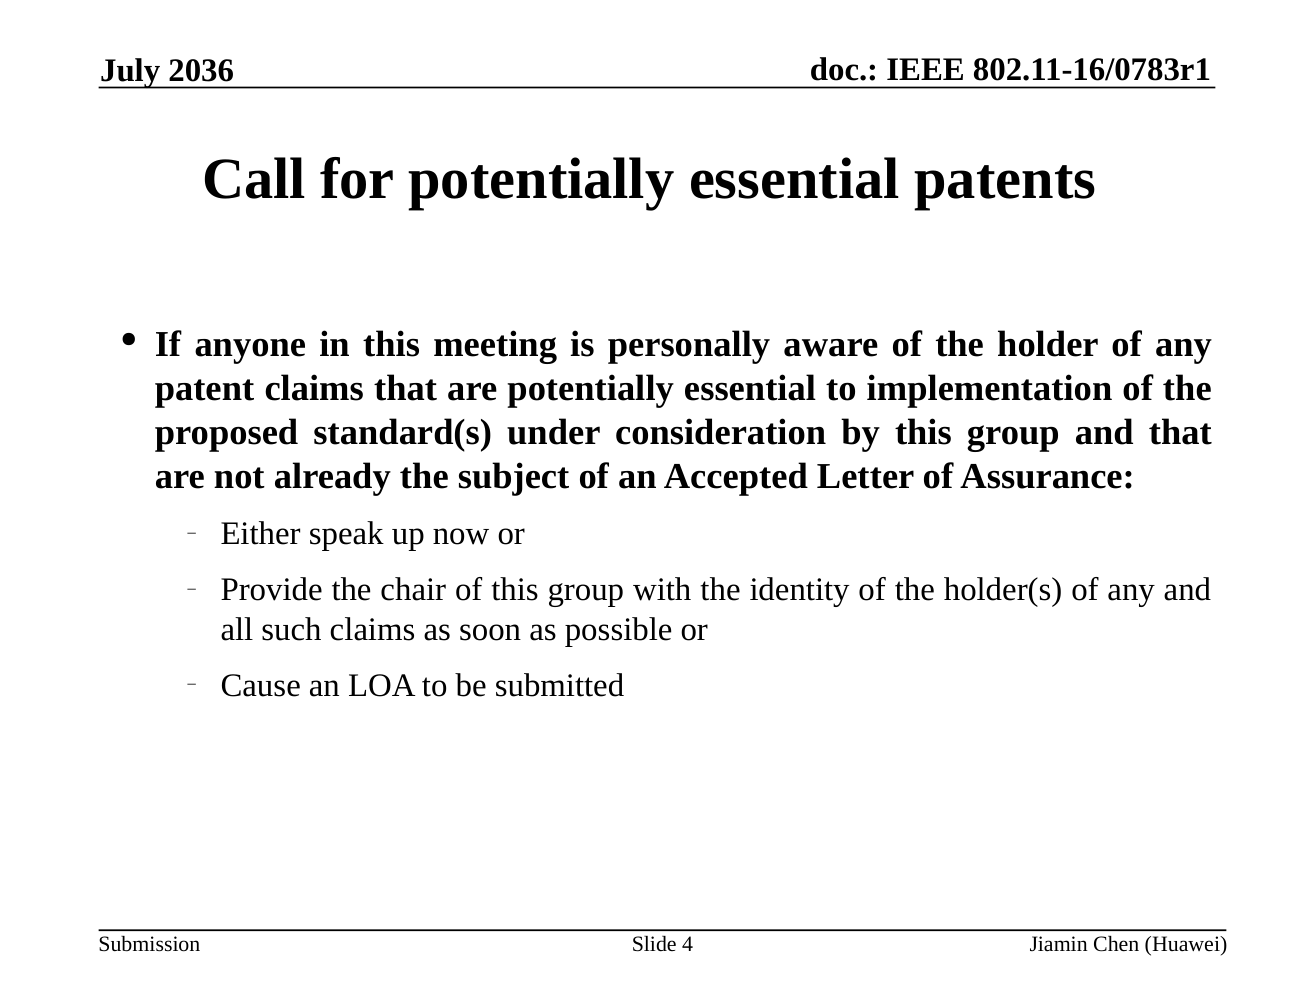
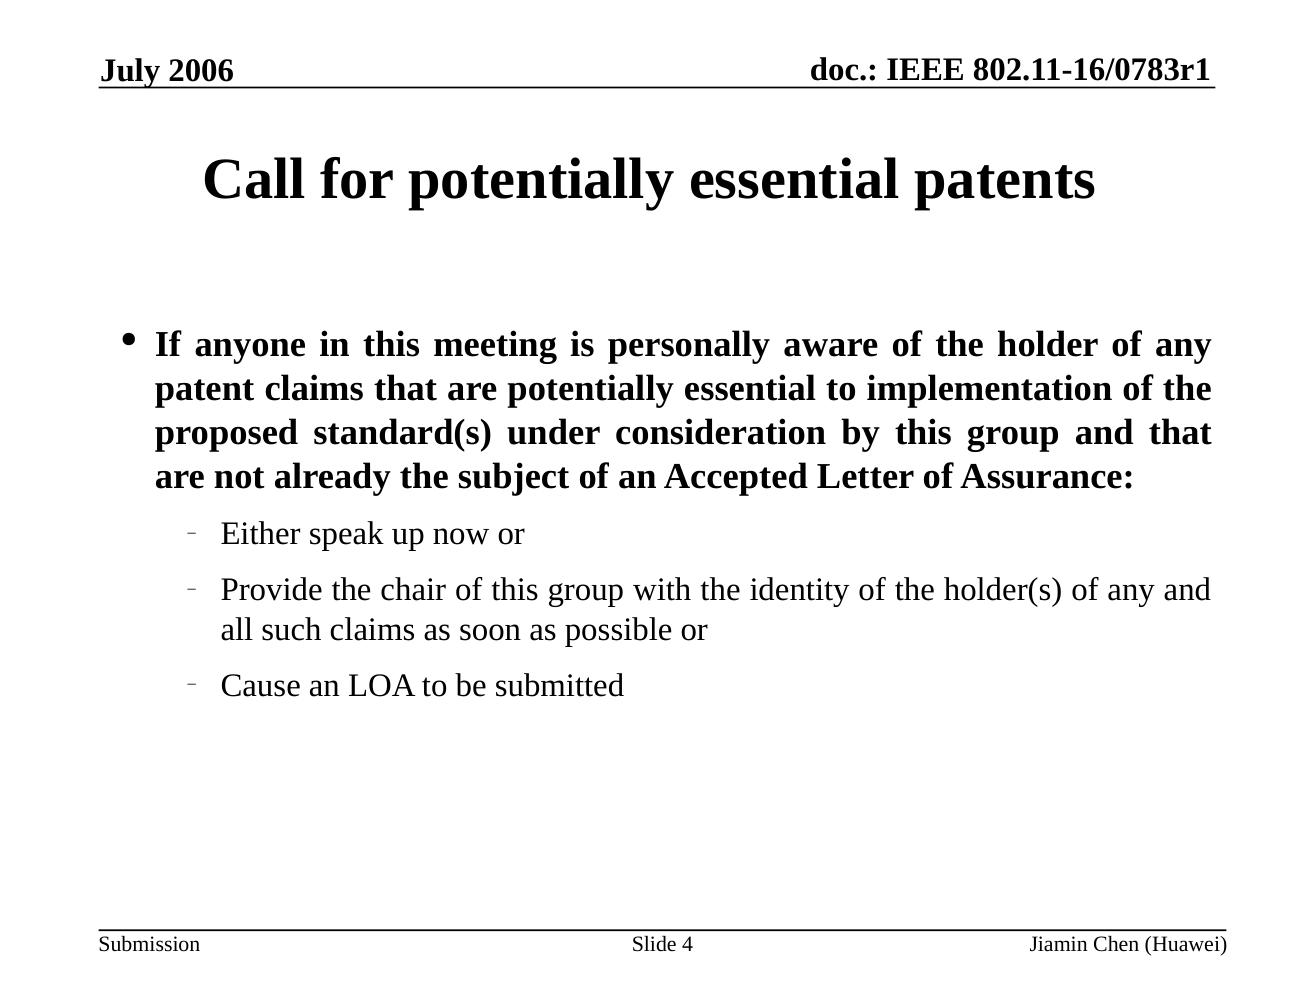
2036: 2036 -> 2006 (201, 70)
